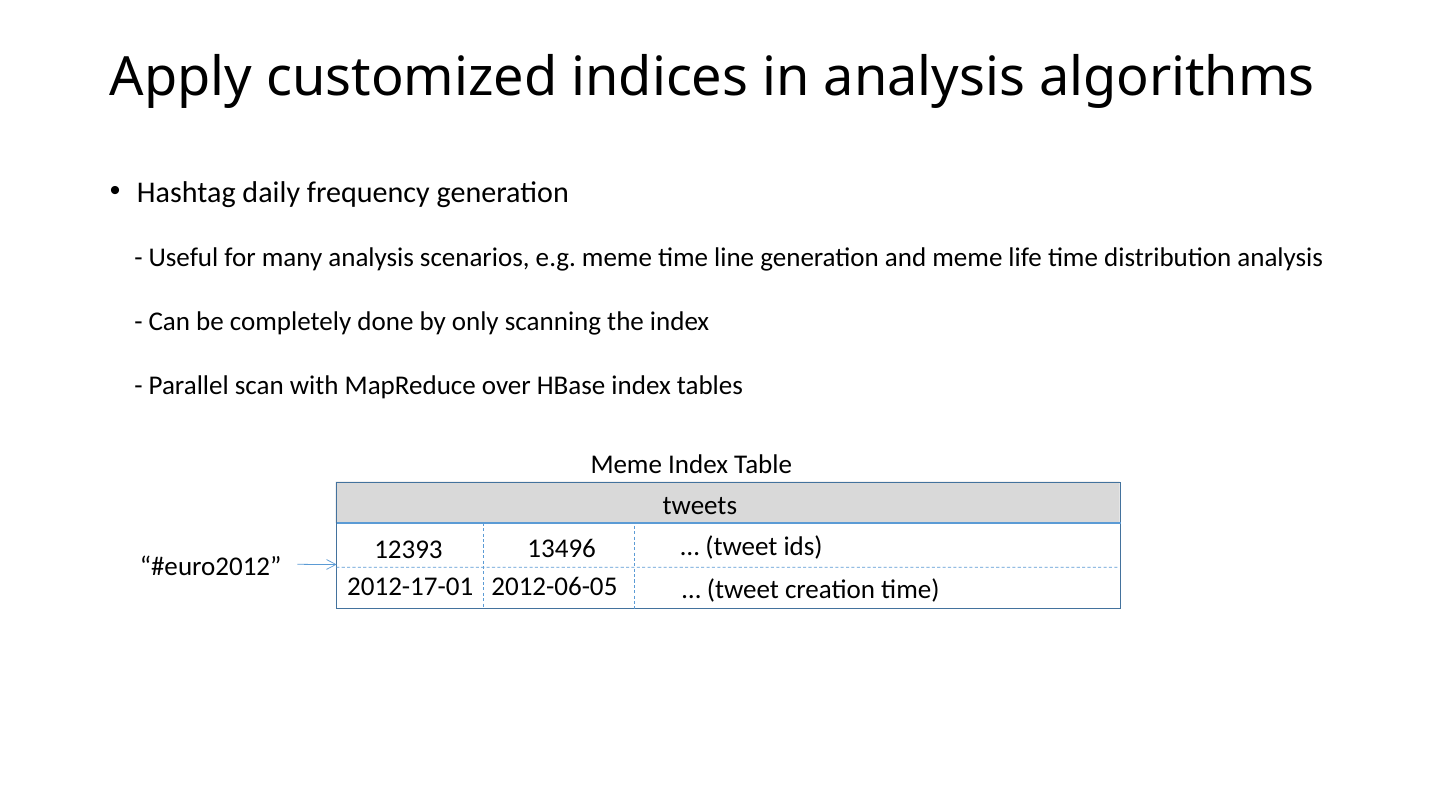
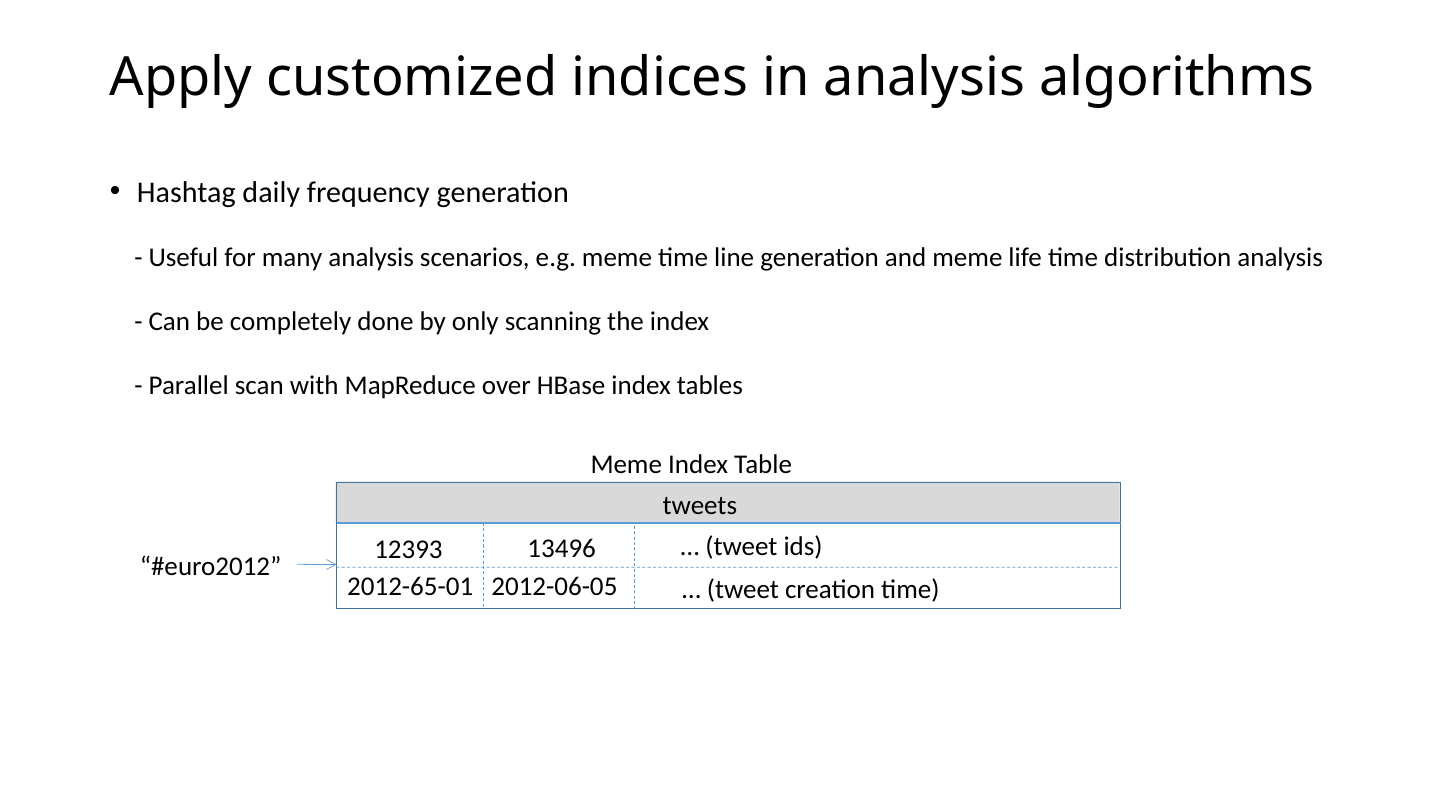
2012-17-01: 2012-17-01 -> 2012-65-01 (410, 587)
